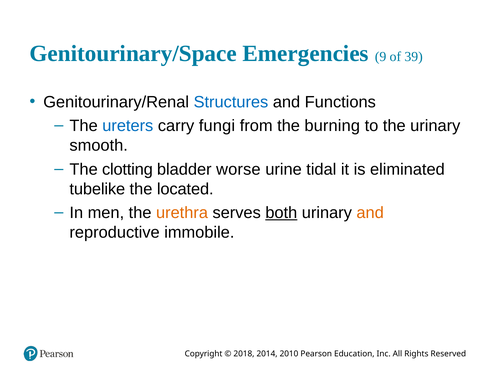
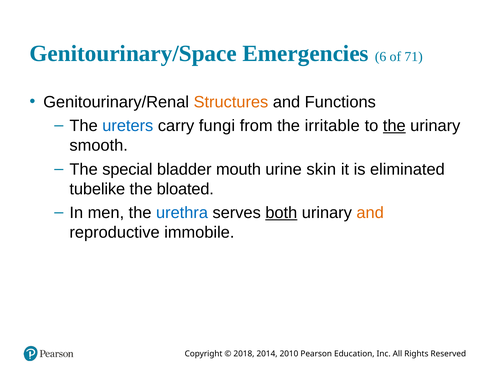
9: 9 -> 6 (381, 57)
39: 39 -> 71 (414, 57)
Structures colour: blue -> orange (231, 102)
burning: burning -> irritable (332, 126)
the underline: none -> present (394, 126)
clotting: clotting -> special (127, 169)
worse: worse -> mouth (239, 169)
tidal: tidal -> skin (321, 169)
located: located -> bloated (185, 189)
urethra colour: orange -> blue (182, 213)
